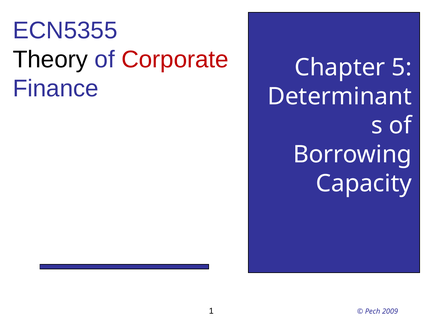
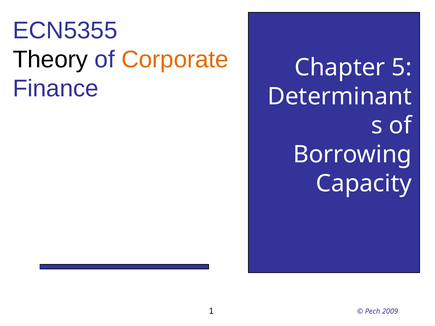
Corporate colour: red -> orange (175, 60)
